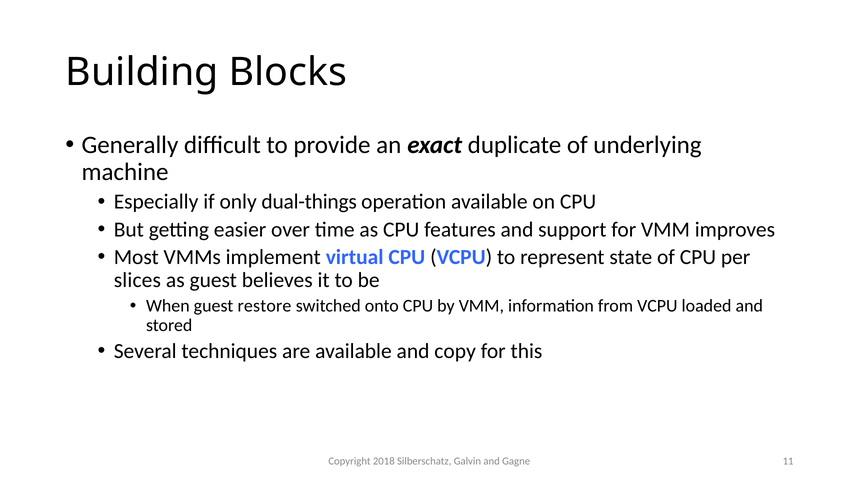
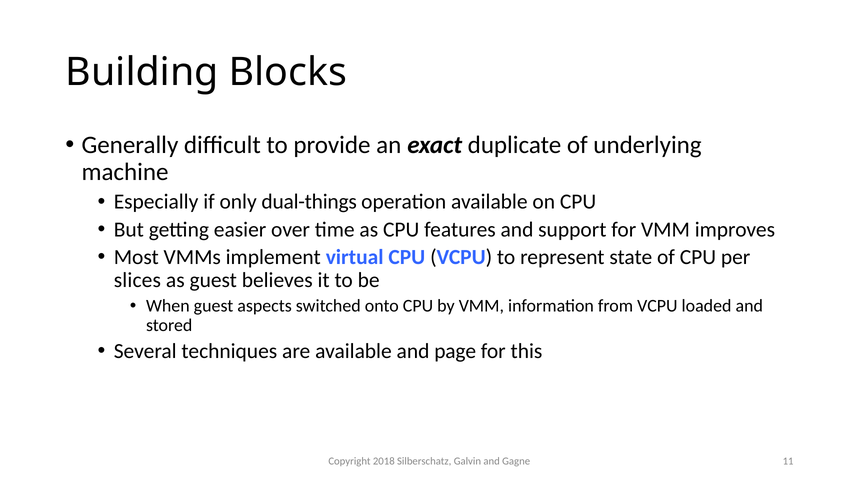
restore: restore -> aspects (265, 306)
copy: copy -> page (455, 351)
